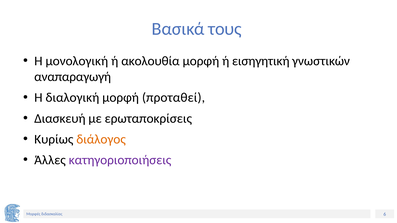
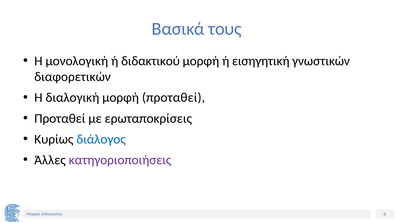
ακολουθία: ακολουθία -> διδακτικού (150, 61)
αναπαραγωγή: αναπαραγωγή -> διαφορετικών (73, 77)
Διασκευή: Διασκευή -> Προταθεί (60, 119)
διάλογος colour: orange -> blue (101, 139)
